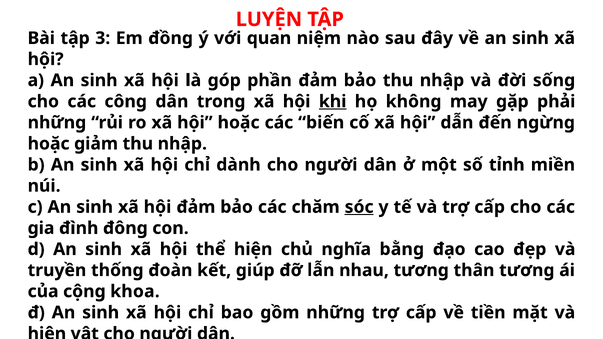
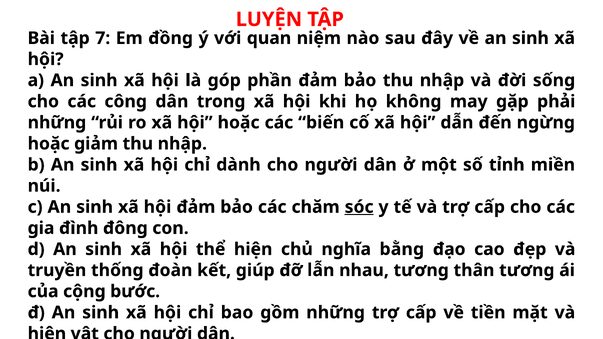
3: 3 -> 7 (103, 38)
khi underline: present -> none (333, 102)
khoa: khoa -> bước (135, 292)
